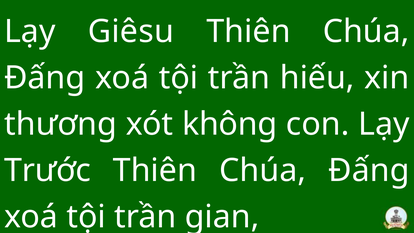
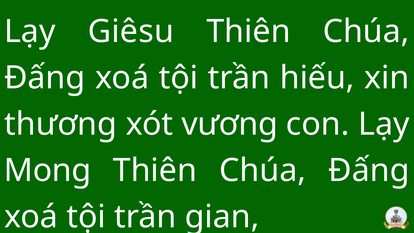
không: không -> vương (230, 124)
Trước: Trước -> Mong (48, 170)
